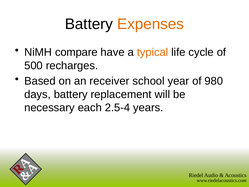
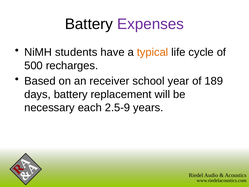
Expenses colour: orange -> purple (151, 24)
compare: compare -> students (76, 52)
980: 980 -> 189 (214, 81)
2.5-4: 2.5-4 -> 2.5-9 (117, 108)
